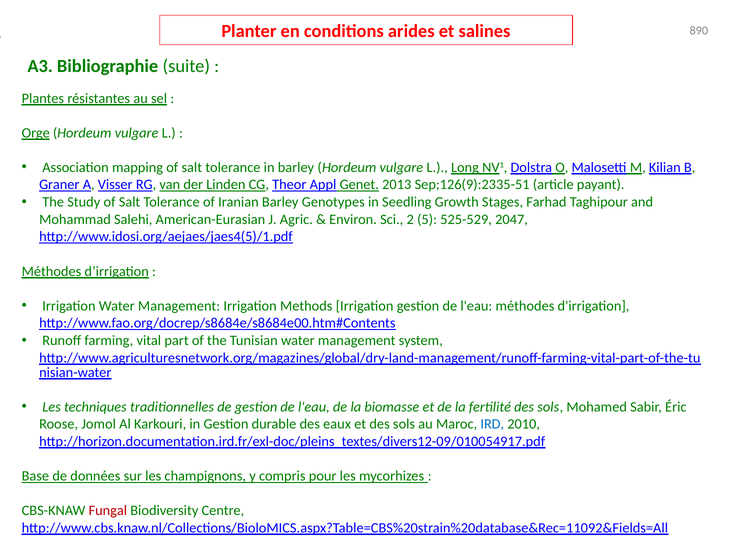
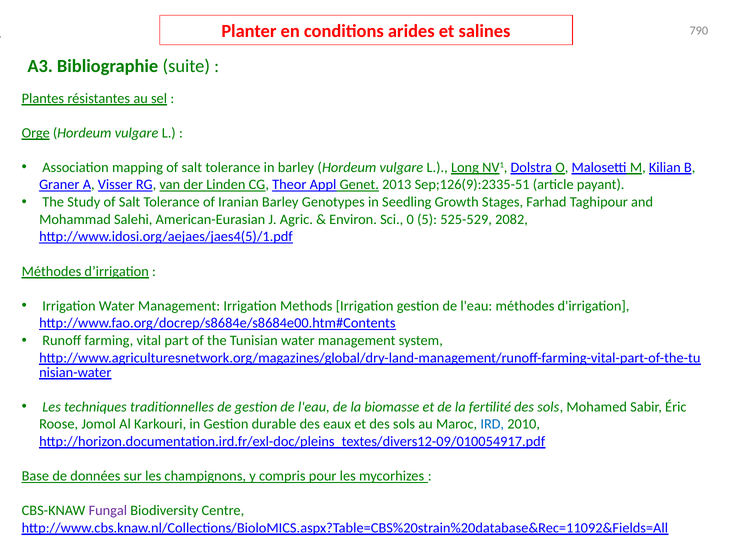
890: 890 -> 790 (699, 31)
2: 2 -> 0 (410, 219)
2047: 2047 -> 2082 (512, 219)
Fungal colour: red -> purple (108, 510)
